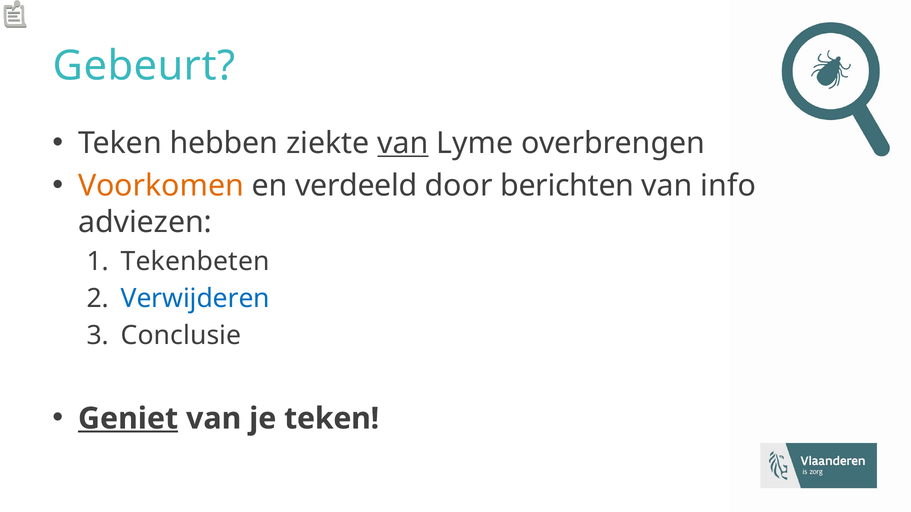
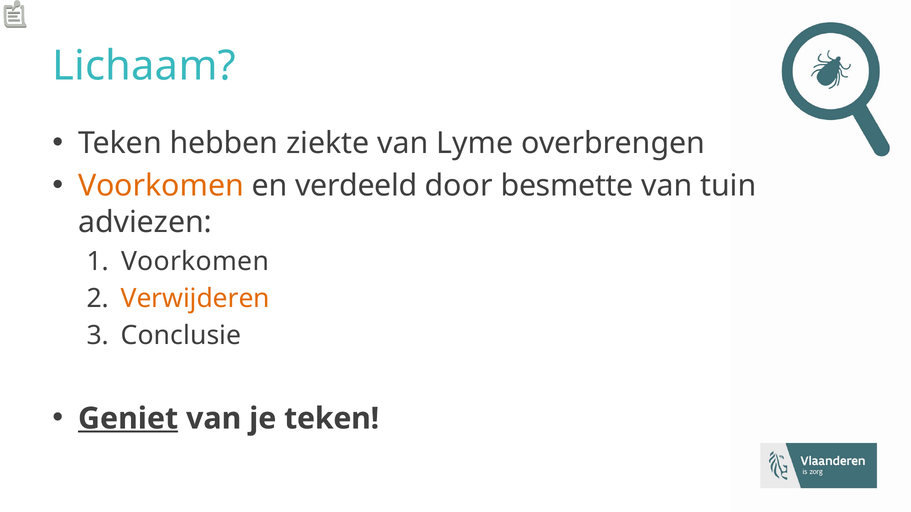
Gebeurt: Gebeurt -> Lichaam (144, 66)
van underline: present -> none (403, 143)
berichten: berichten -> besmette (567, 186)
info: info -> tuin (728, 186)
Tekenbeten: Tekenbeten -> Voorkomen (195, 261)
Verwijderen colour: blue -> orange (195, 299)
